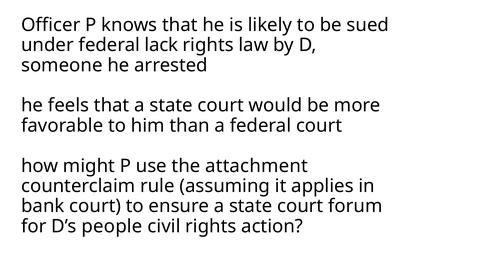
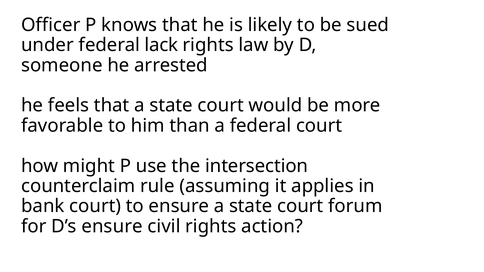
attachment: attachment -> intersection (257, 166)
D’s people: people -> ensure (112, 226)
